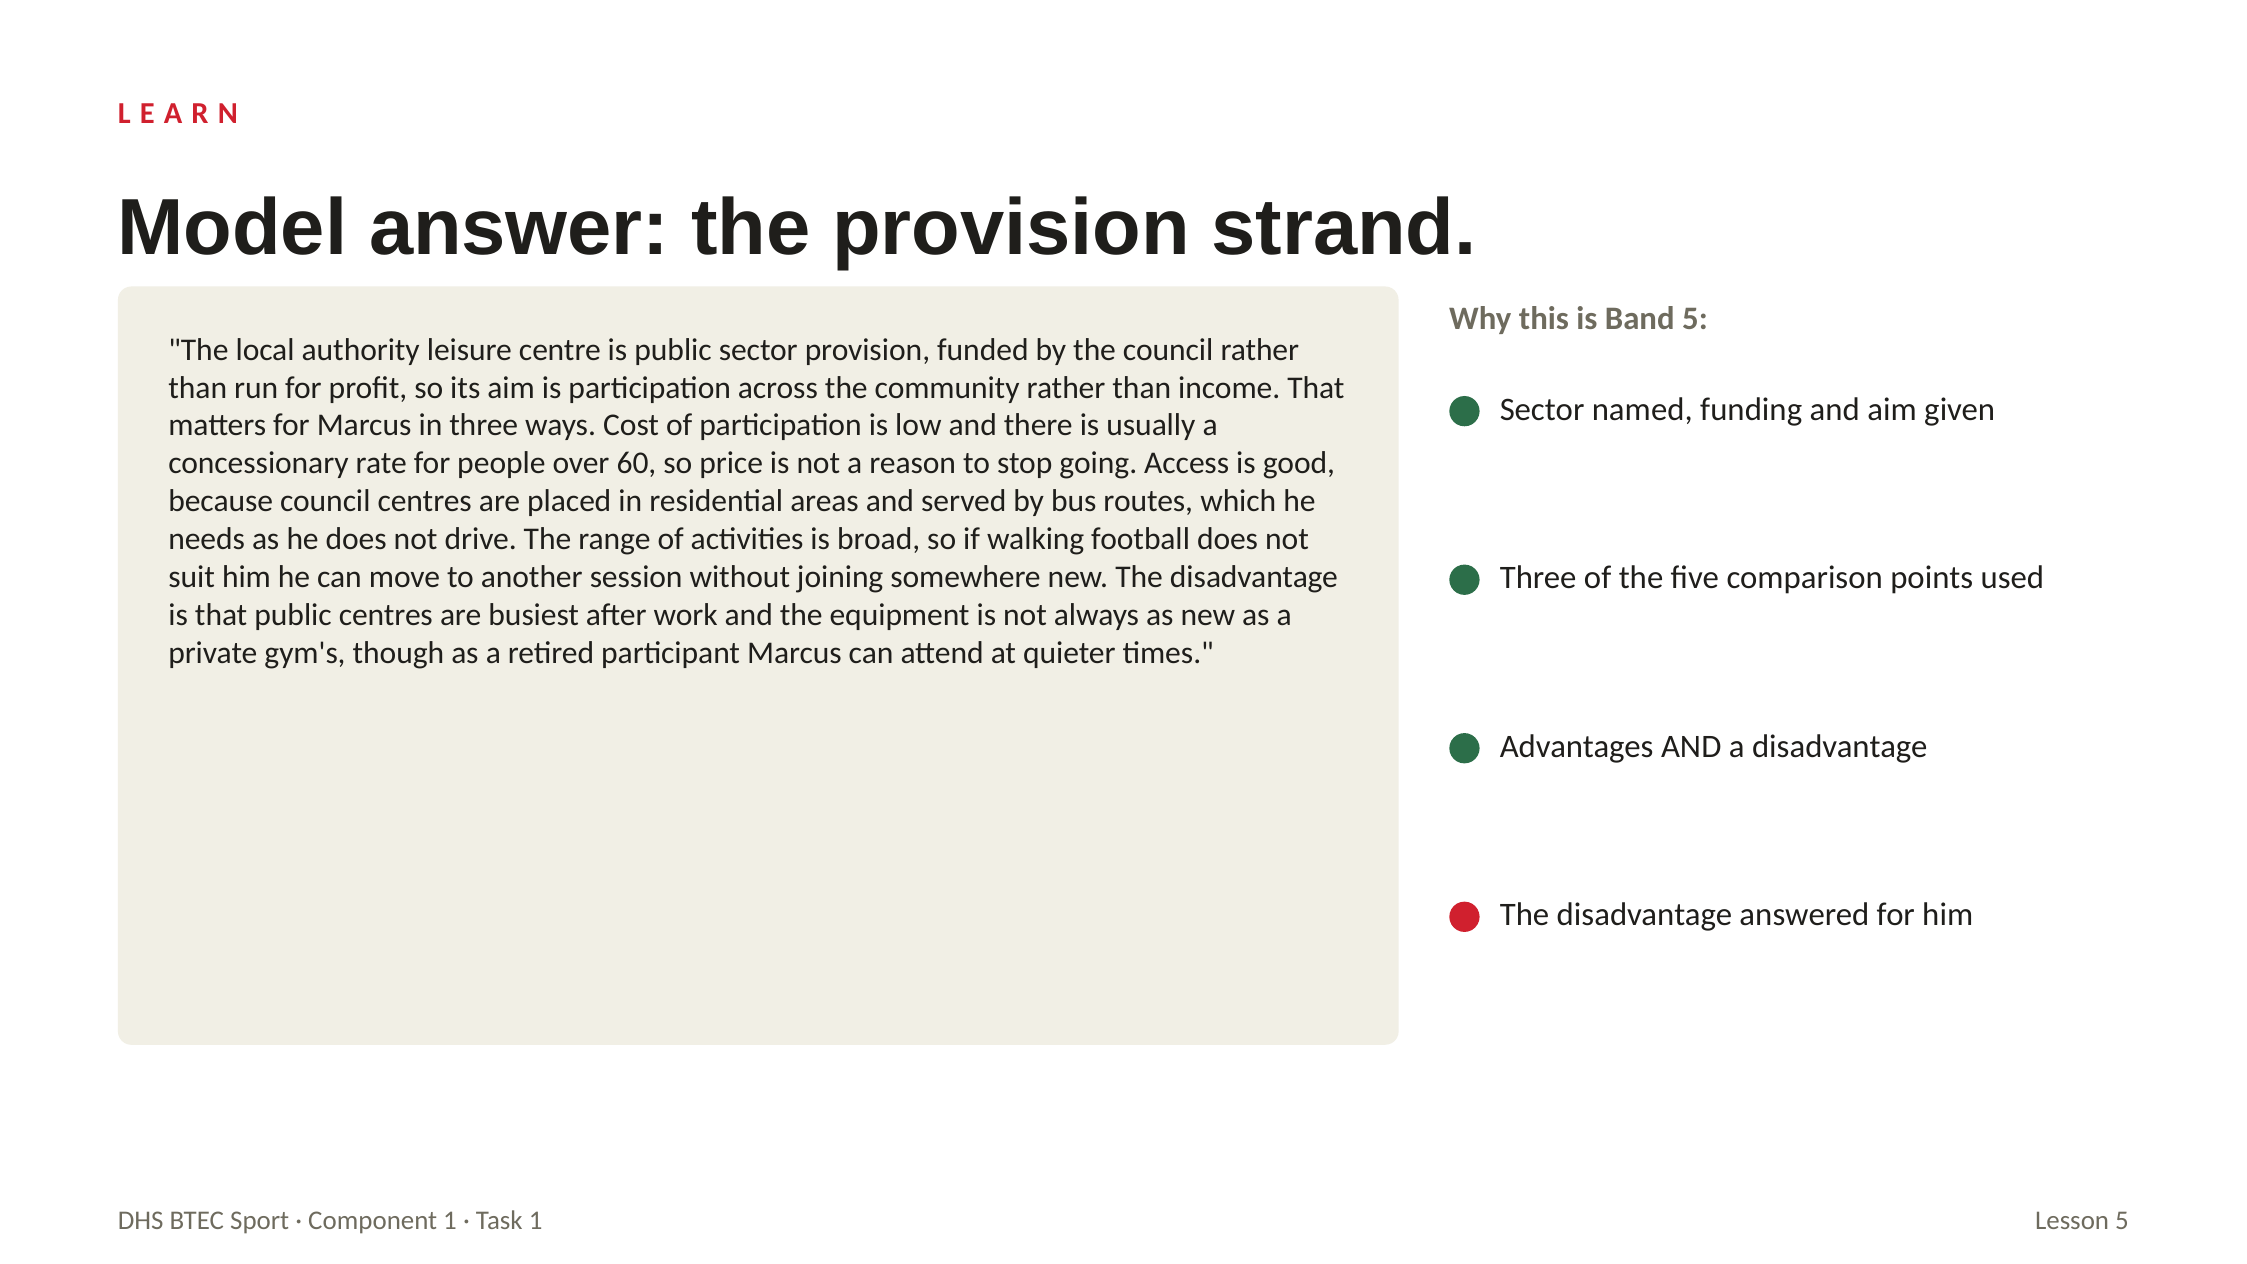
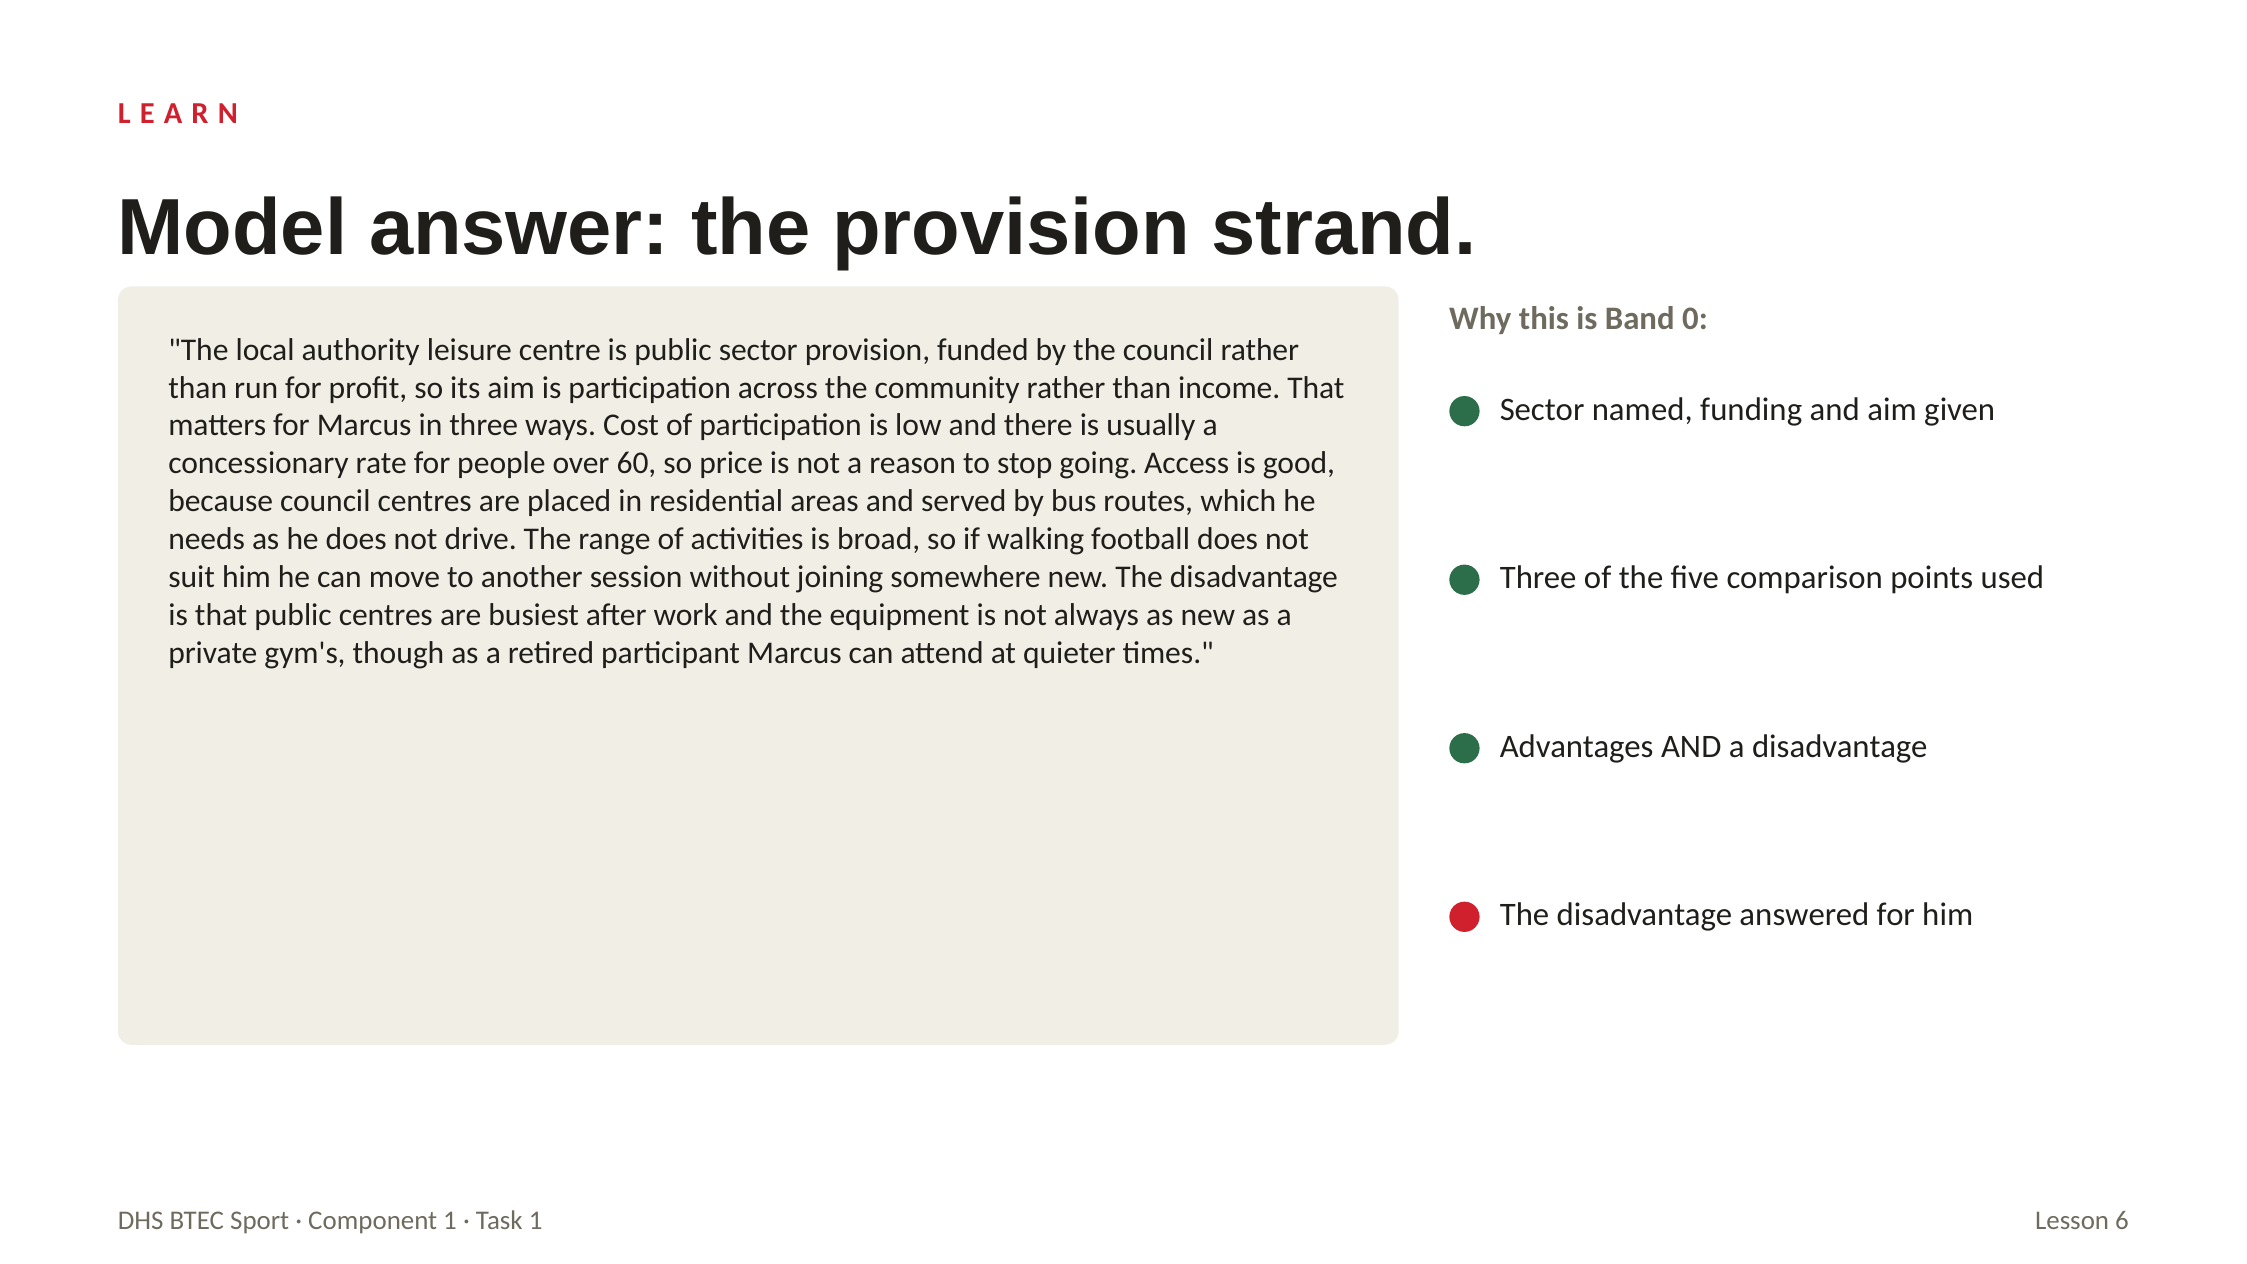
Band 5: 5 -> 0 (1695, 318)
Lesson 5: 5 -> 6 (2122, 1220)
